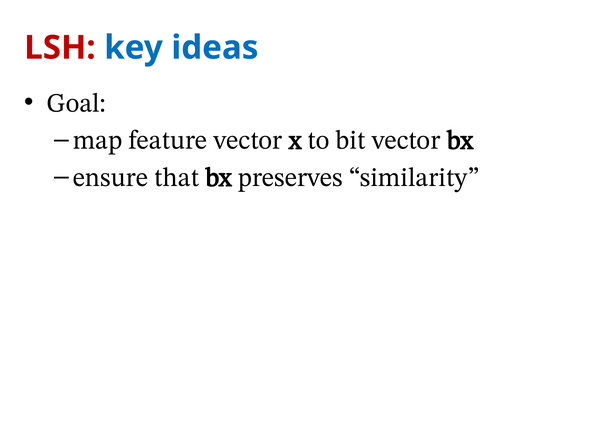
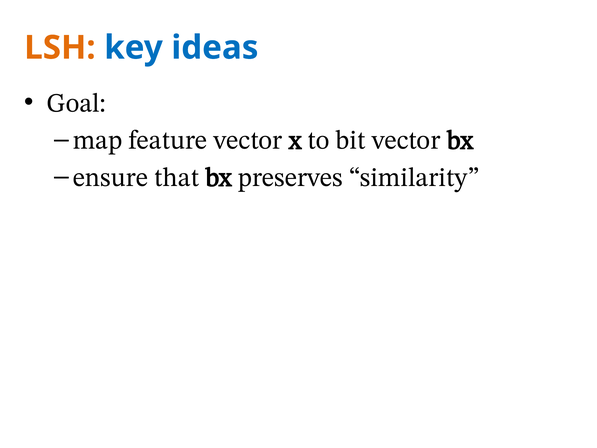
LSH colour: red -> orange (60, 48)
